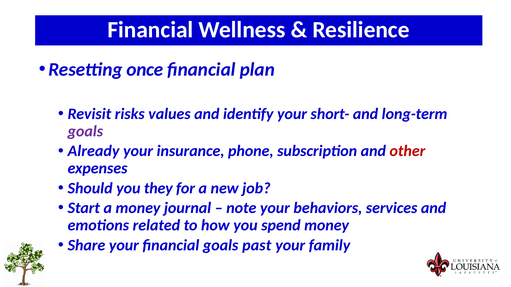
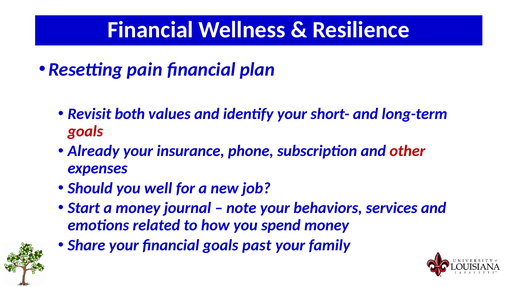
once: once -> pain (145, 69)
risks: risks -> both (130, 114)
goals colour: purple -> red (85, 131)
they: they -> well (158, 188)
